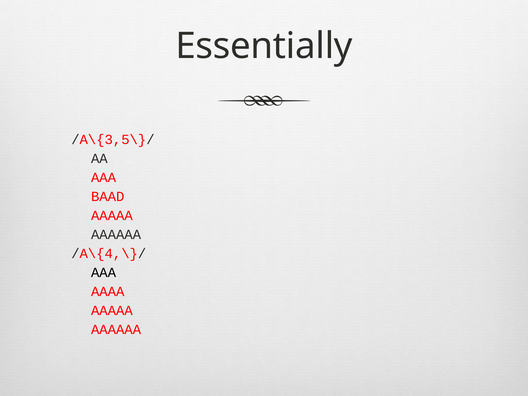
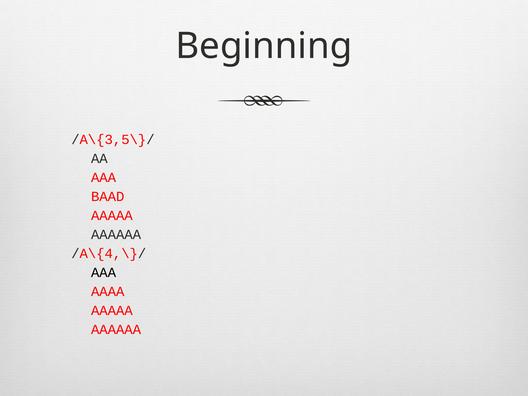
Essentially: Essentially -> Beginning (264, 46)
